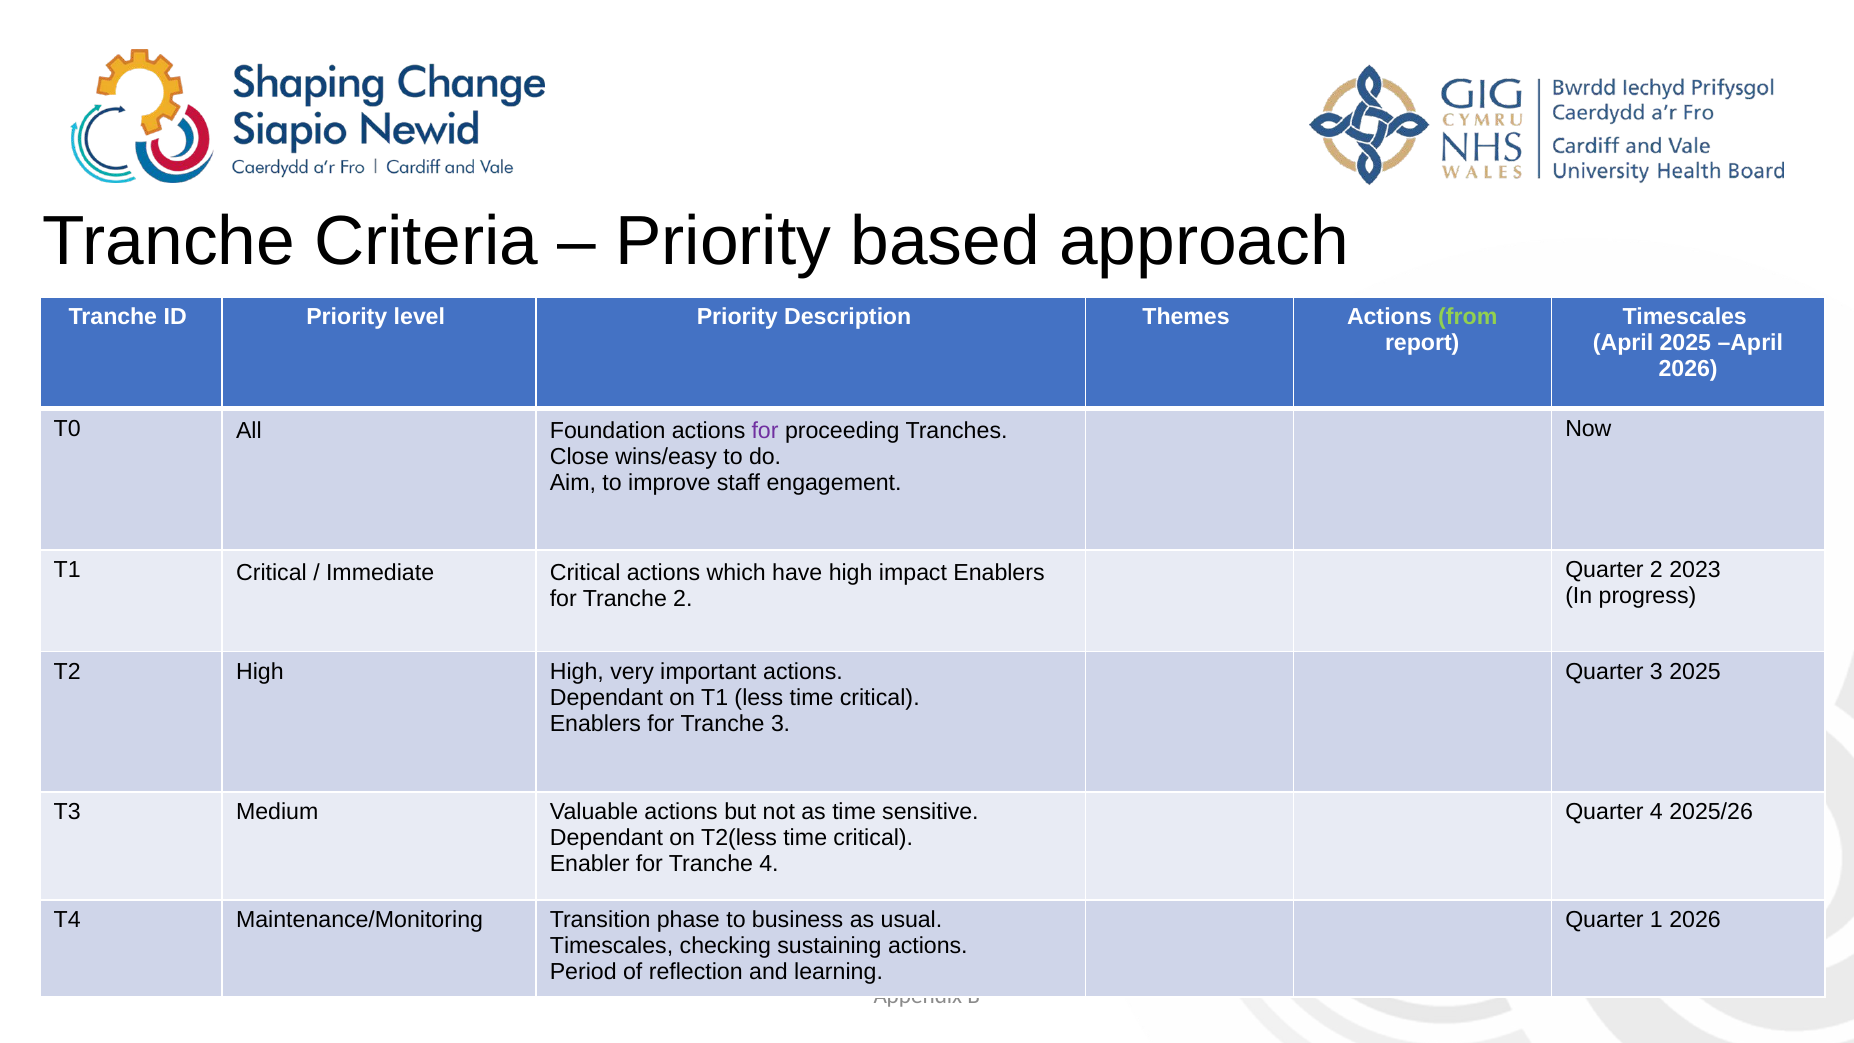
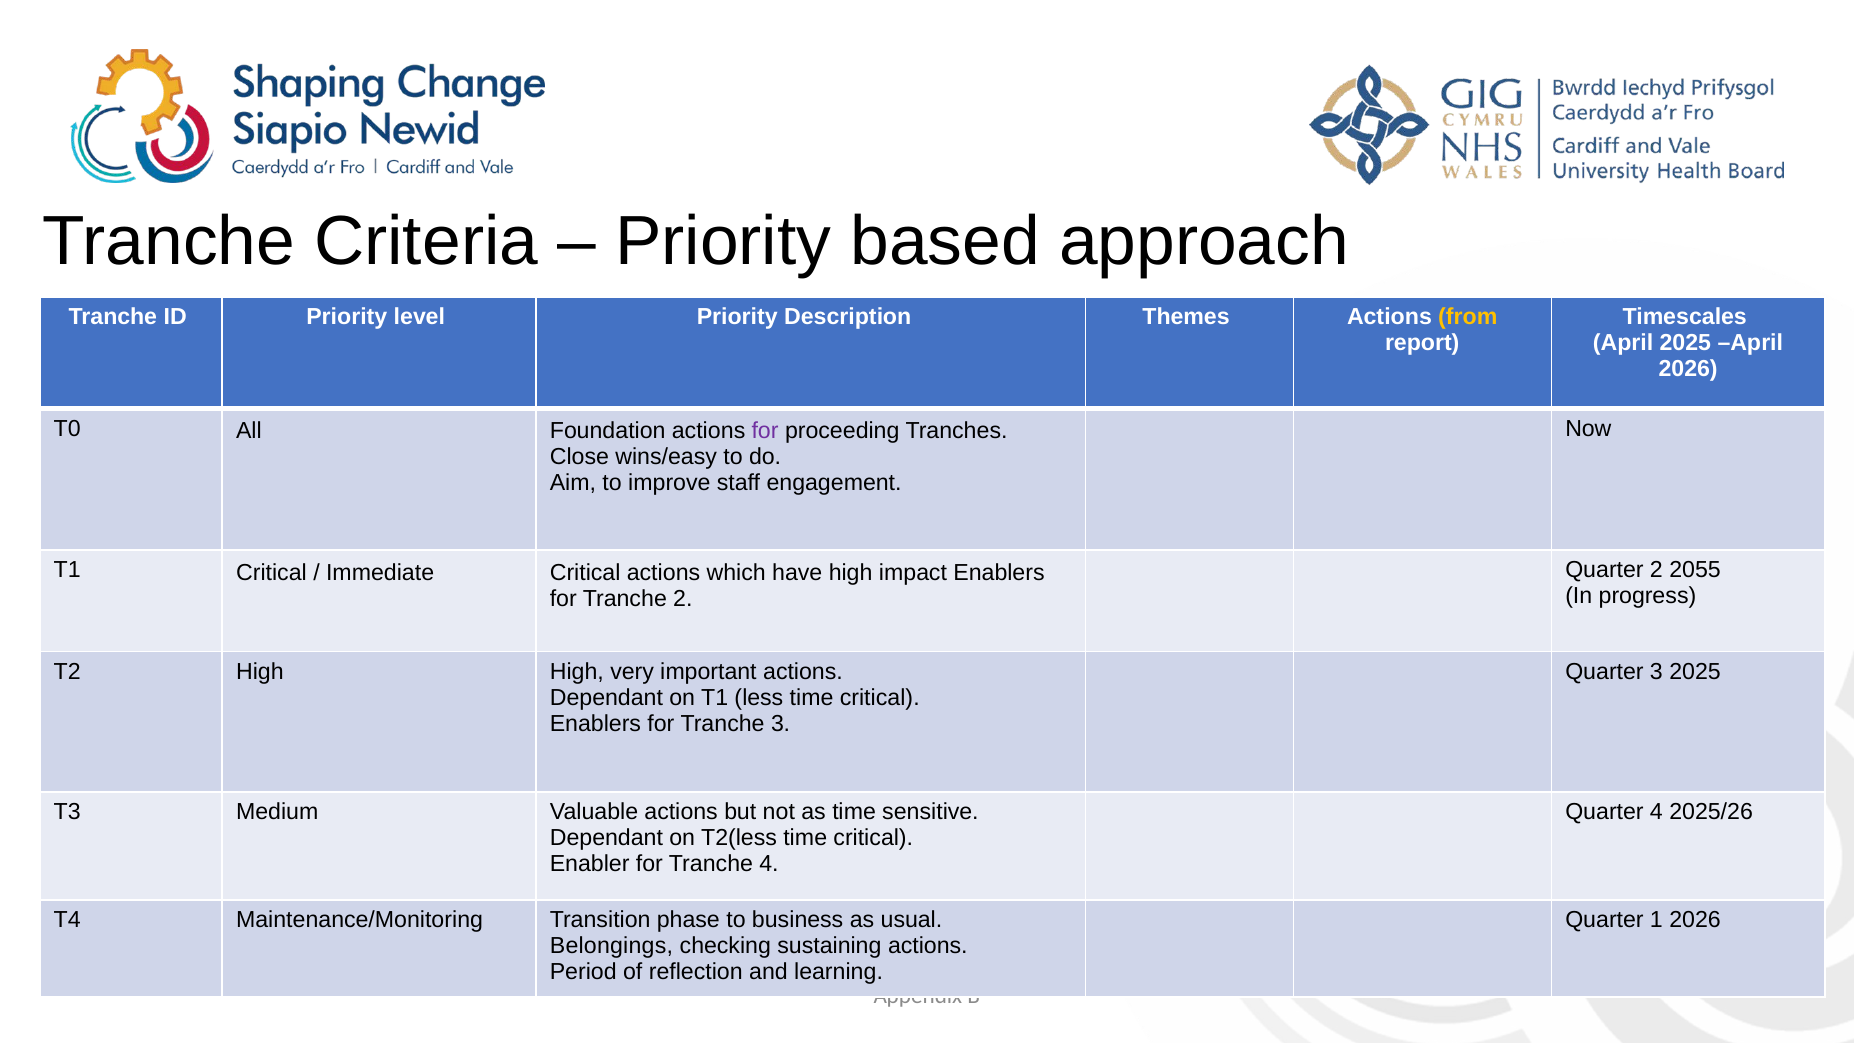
from colour: light green -> yellow (1468, 317)
2023: 2023 -> 2055 (1695, 570)
Timescales: Timescales -> Belongings (611, 946)
